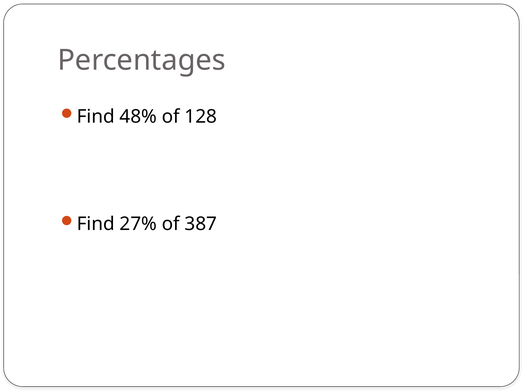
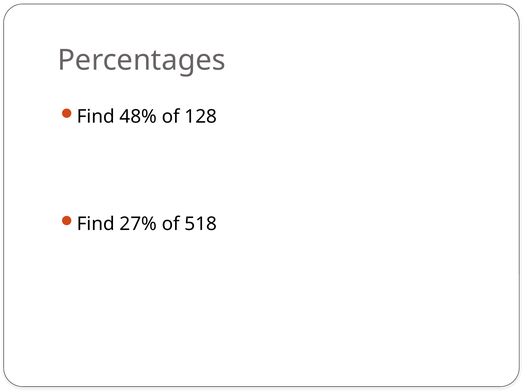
387: 387 -> 518 (201, 224)
